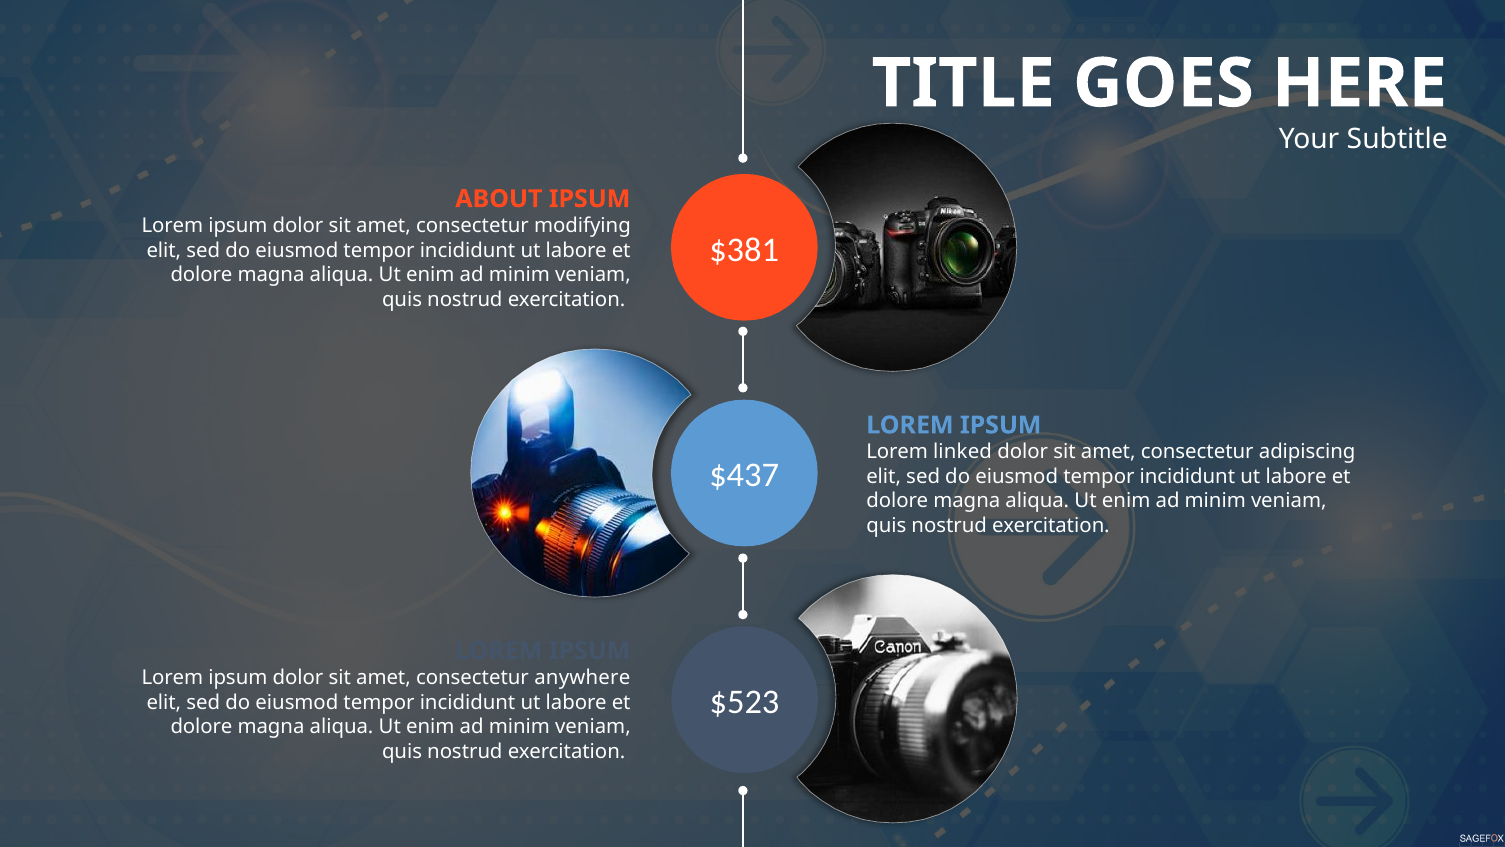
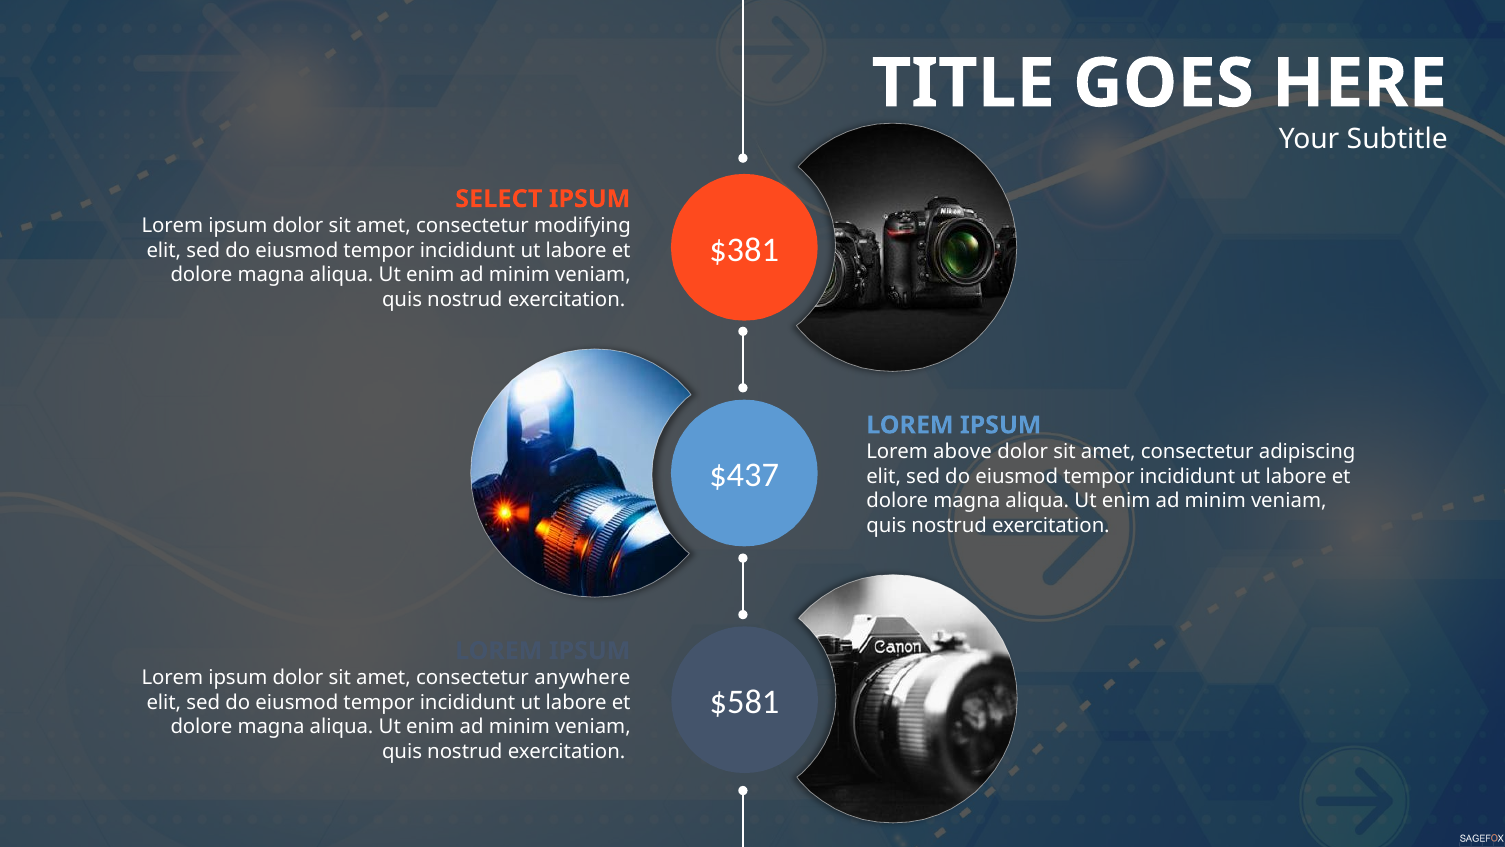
ABOUT: ABOUT -> SELECT (499, 199)
linked: linked -> above (963, 452)
$523: $523 -> $581 (745, 702)
